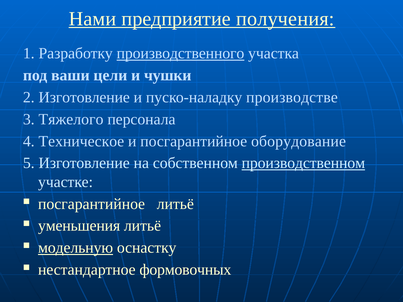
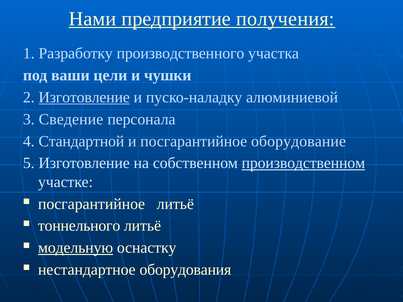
производственного underline: present -> none (180, 53)
Изготовление underline: none -> present (84, 97)
производстве: производстве -> алюминиевой (292, 97)
Тяжелого: Тяжелого -> Сведение (71, 119)
Техническое: Техническое -> Стандартной (81, 141)
уменьшения: уменьшения -> тоннельного (79, 226)
формовочных: формовочных -> оборудования (185, 270)
